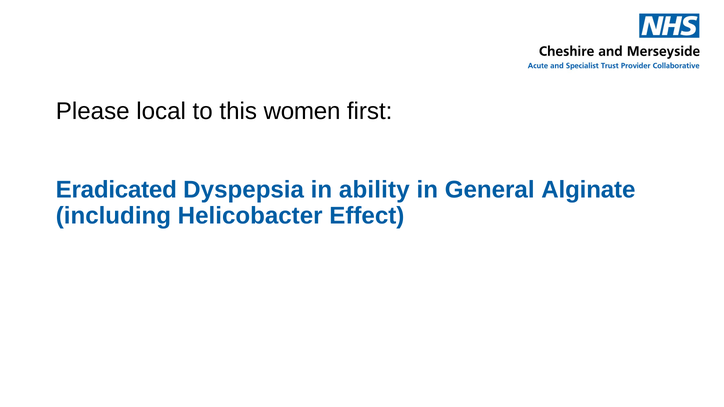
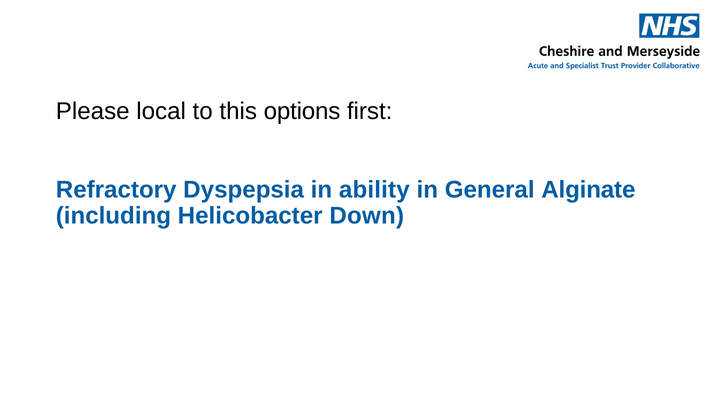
women: women -> options (302, 112)
Eradicated: Eradicated -> Refractory (116, 190)
Effect: Effect -> Down (367, 216)
